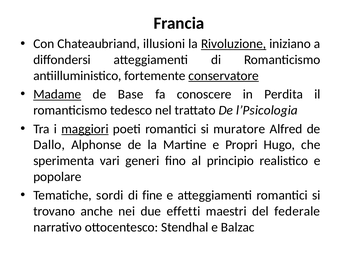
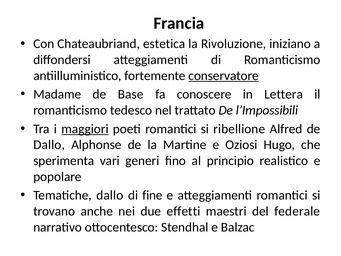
illusioni: illusioni -> estetica (164, 44)
Rivoluzione underline: present -> none (234, 44)
Madame underline: present -> none (57, 94)
Perdita: Perdita -> Lettera (284, 94)
l’Psicologia: l’Psicologia -> l’Impossibili (267, 110)
muratore: muratore -> ribellione (239, 129)
Propri: Propri -> Oziosi (241, 145)
Tematiche sordi: sordi -> dallo (110, 195)
